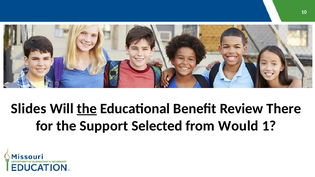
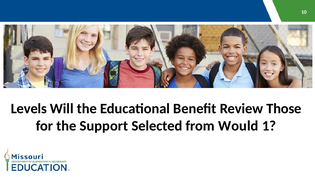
Slides: Slides -> Levels (29, 109)
the underline: present -> none (87, 109)
There: There -> Those (284, 109)
